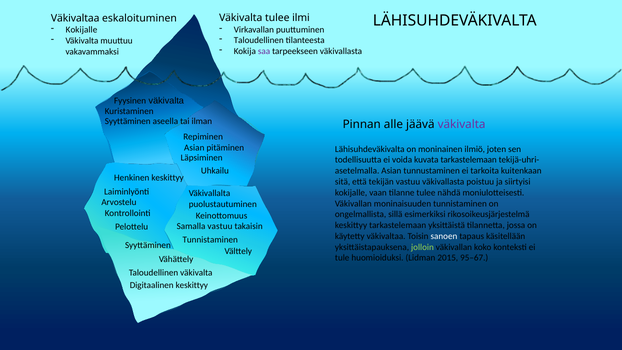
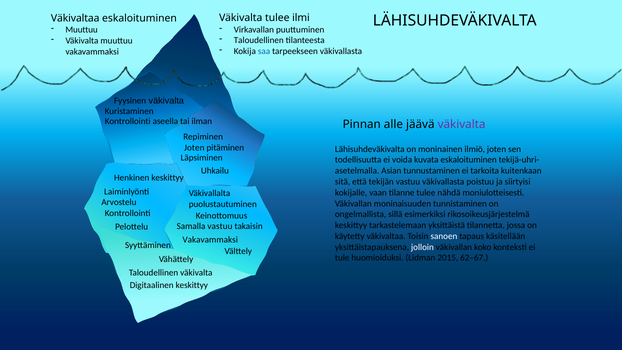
Kokijalle: Kokijalle -> Muuttuu (82, 30)
saa colour: purple -> blue (264, 51)
Syyttäminen: Syyttäminen -> Kontrollointi (128, 121)
Asian: Asian -> Joten (194, 148)
kuvata tarkastelemaan: tarkastelemaan -> eskaloituminen (469, 160)
Tunnistaminen: Tunnistaminen -> Vakavammaksi (210, 240)
jolloin colour: light green -> white (422, 247)
95–67: 95–67 -> 62–67 (474, 258)
